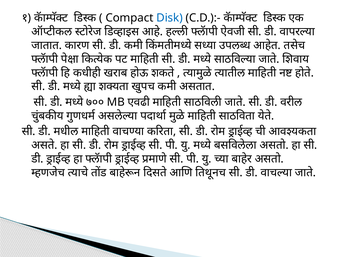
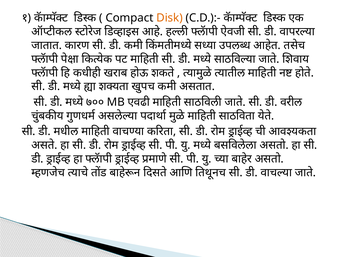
Disk colour: blue -> orange (170, 18)
